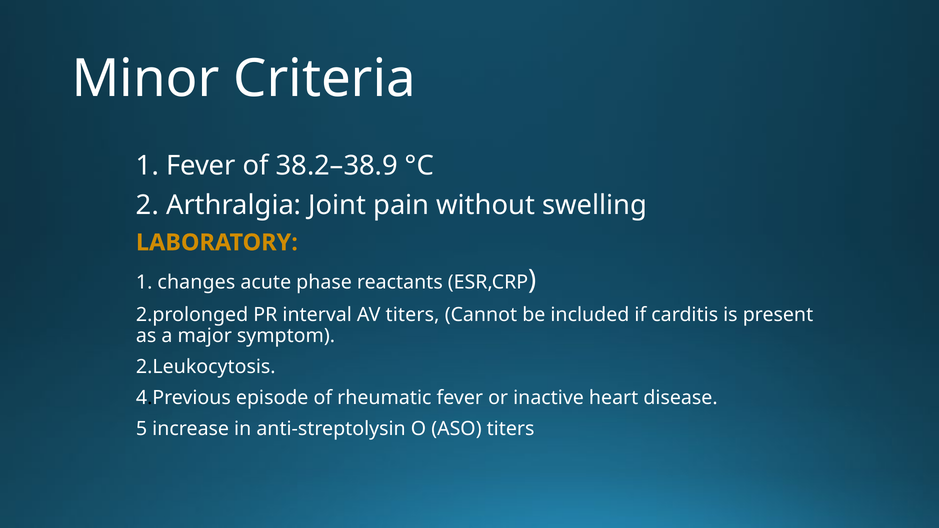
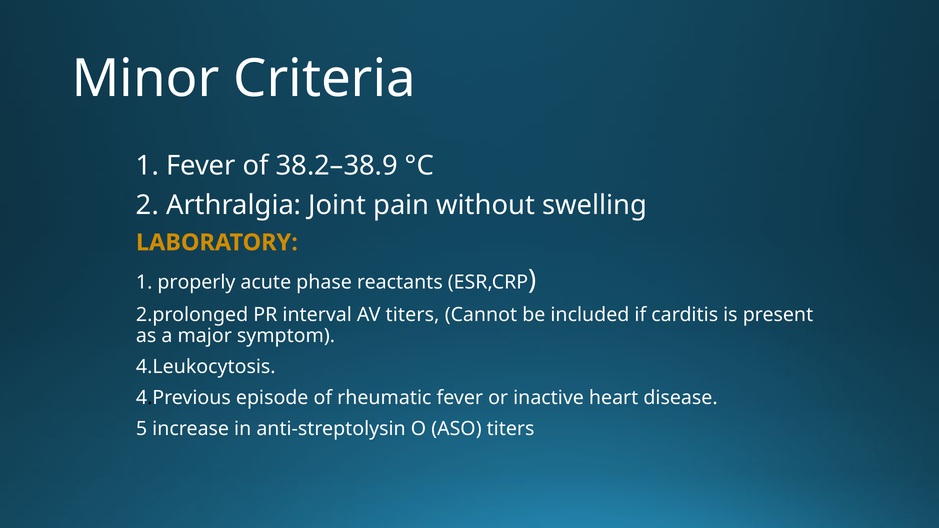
changes: changes -> properly (196, 282)
2.Leukocytosis: 2.Leukocytosis -> 4.Leukocytosis (206, 367)
